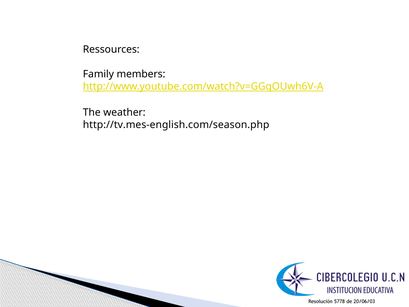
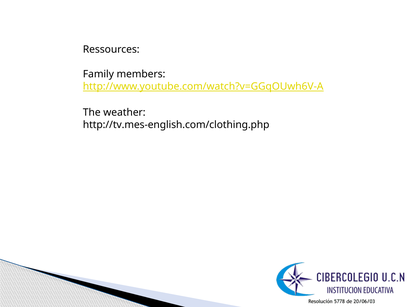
http://tv.mes-english.com/season.php: http://tv.mes-english.com/season.php -> http://tv.mes-english.com/clothing.php (176, 125)
